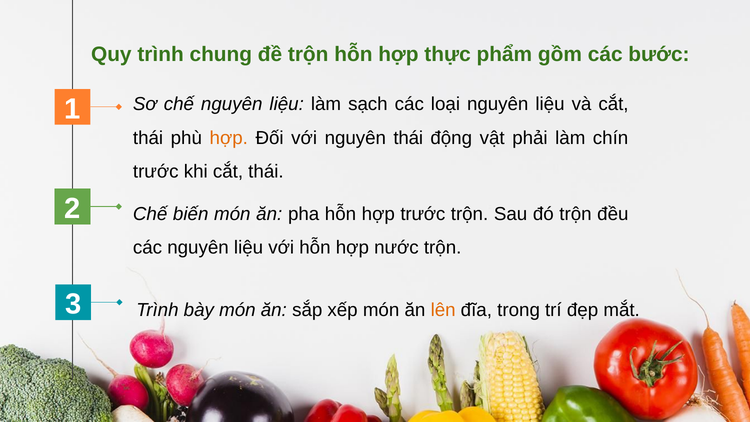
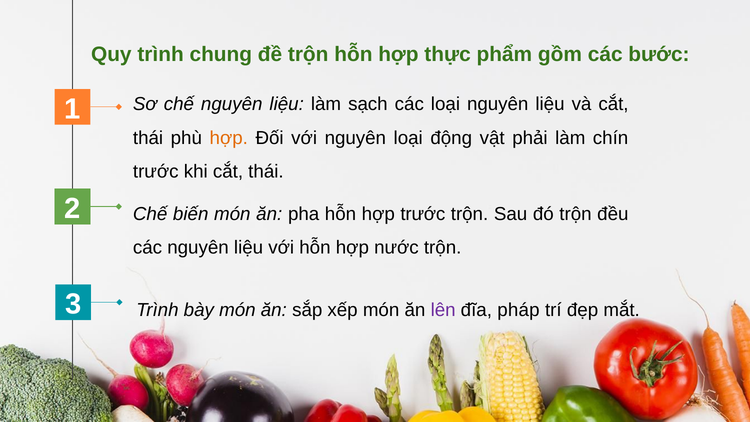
nguyên thái: thái -> loại (408, 138)
lên colour: orange -> purple (443, 310)
trong: trong -> pháp (518, 310)
